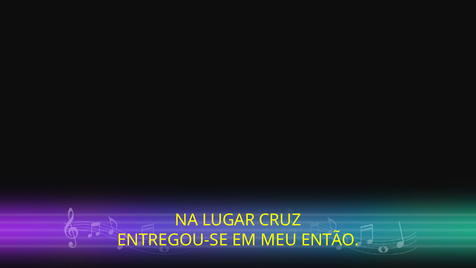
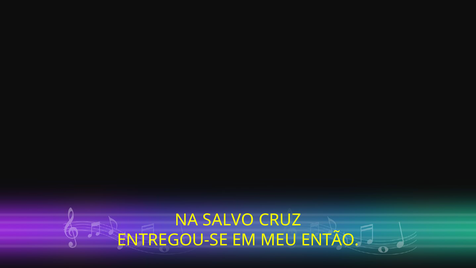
LUGAR: LUGAR -> SALVO (228, 220)
